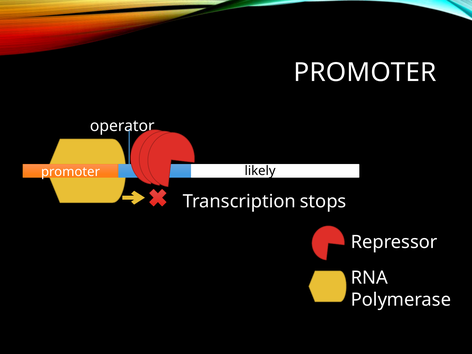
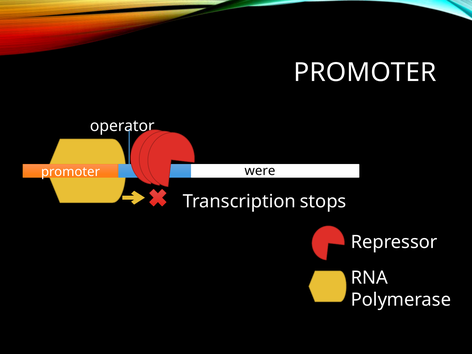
likely: likely -> were (260, 171)
